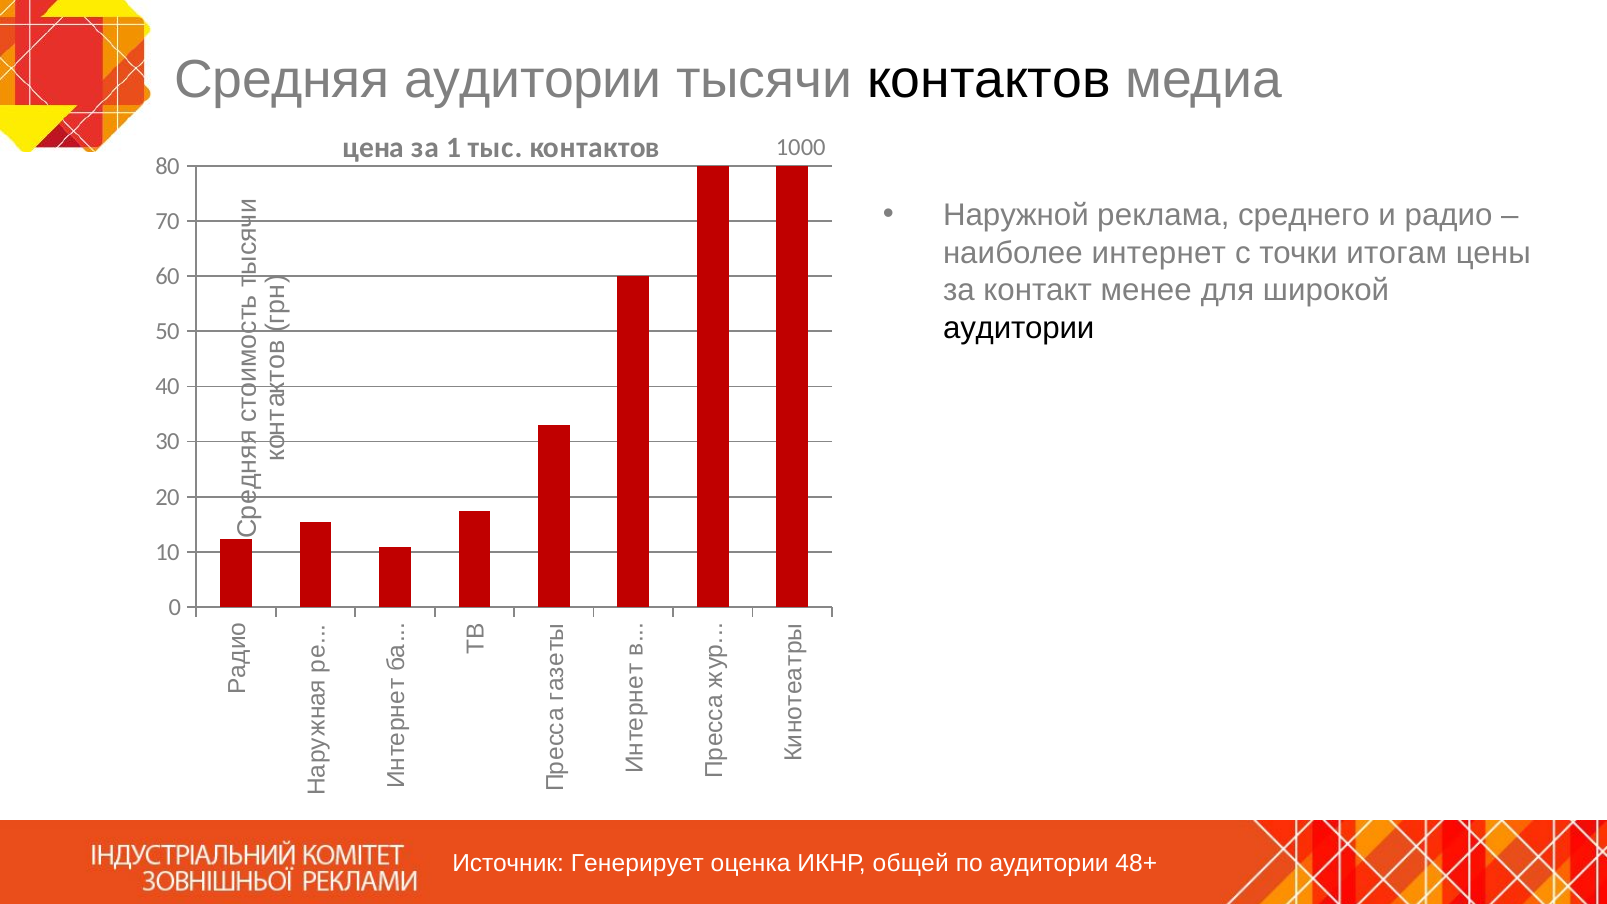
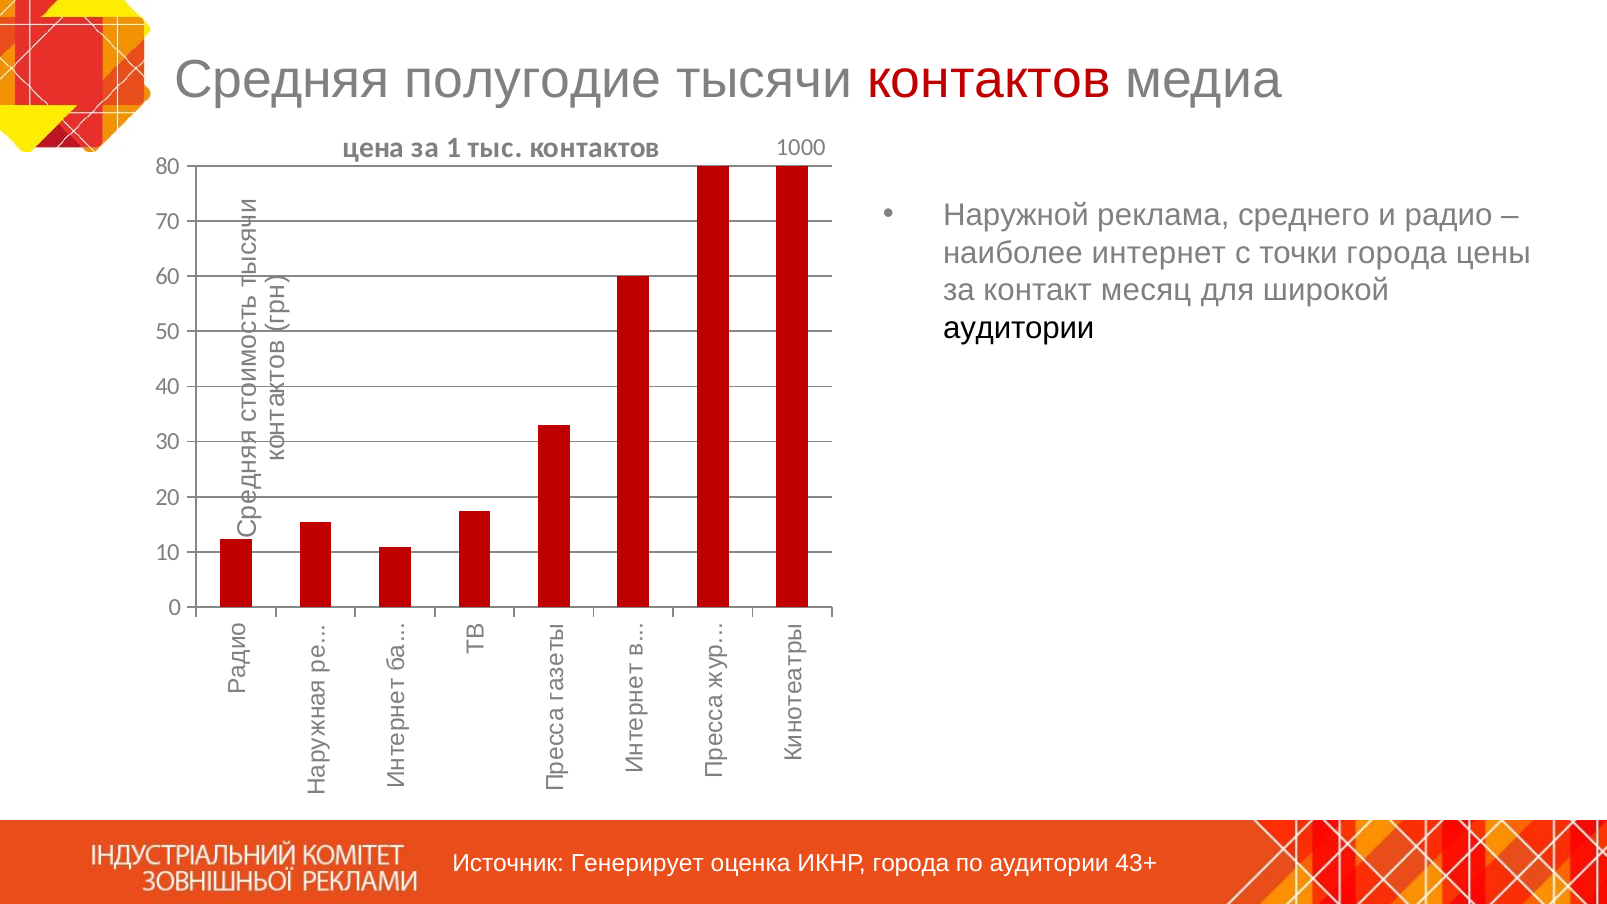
Средняя аудитории: аудитории -> полугодие (533, 80)
контактов colour: black -> red (989, 80)
точки итогам: итогам -> города (1397, 253)
менее: менее -> месяц (1146, 290)
ИКНР общей: общей -> города (911, 864)
48+: 48+ -> 43+ (1136, 864)
